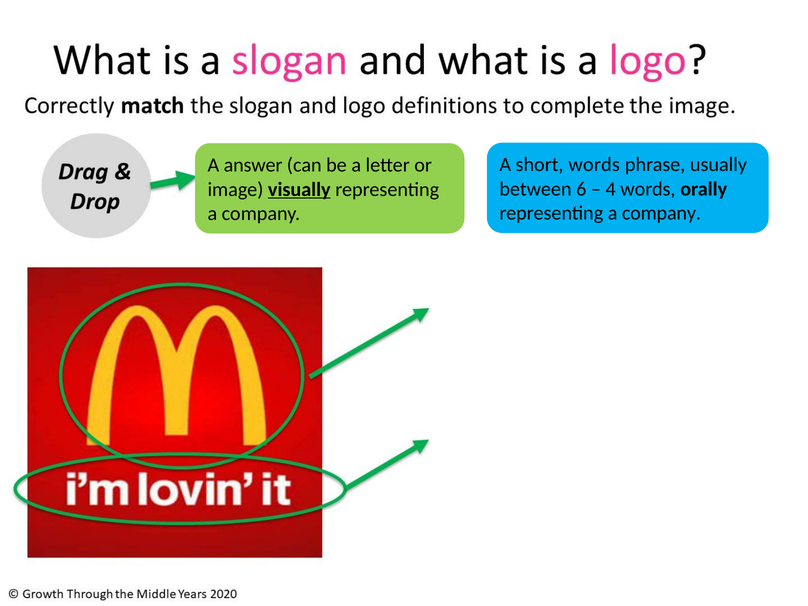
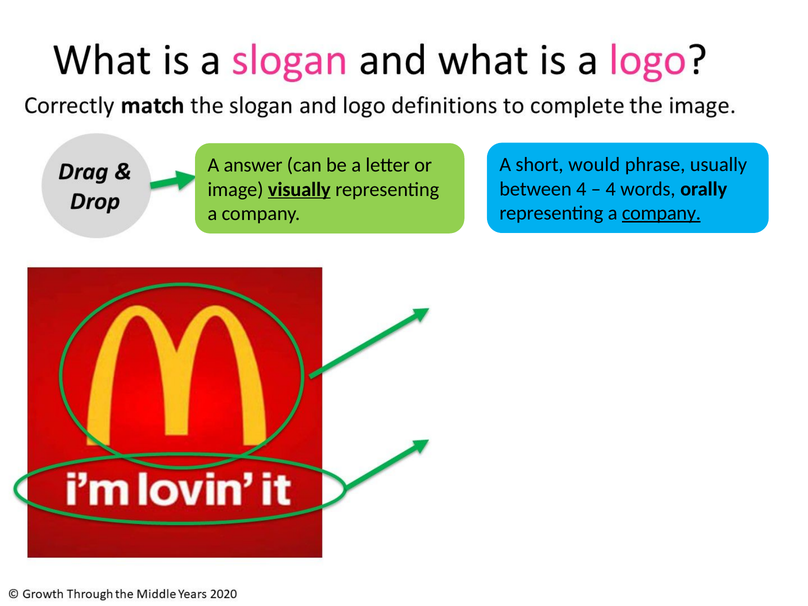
short words: words -> would (594, 165)
between 6: 6 -> 4 (581, 189)
company underline: none -> present (661, 213)
